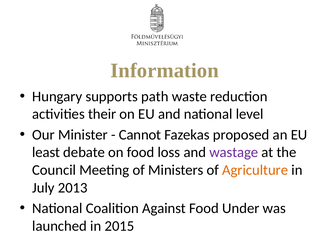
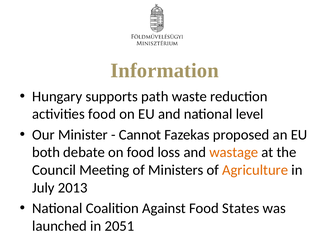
activities their: their -> food (102, 114)
least: least -> both (46, 152)
wastage colour: purple -> orange (234, 152)
Under: Under -> States (241, 208)
2015: 2015 -> 2051 (119, 225)
